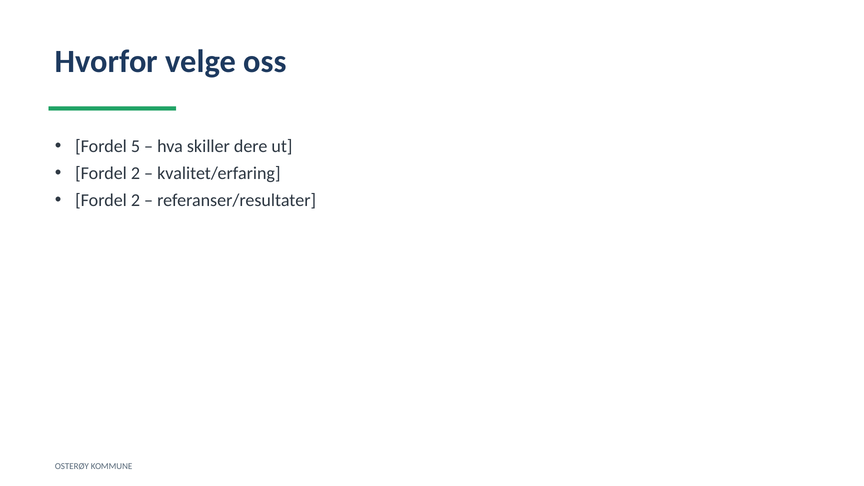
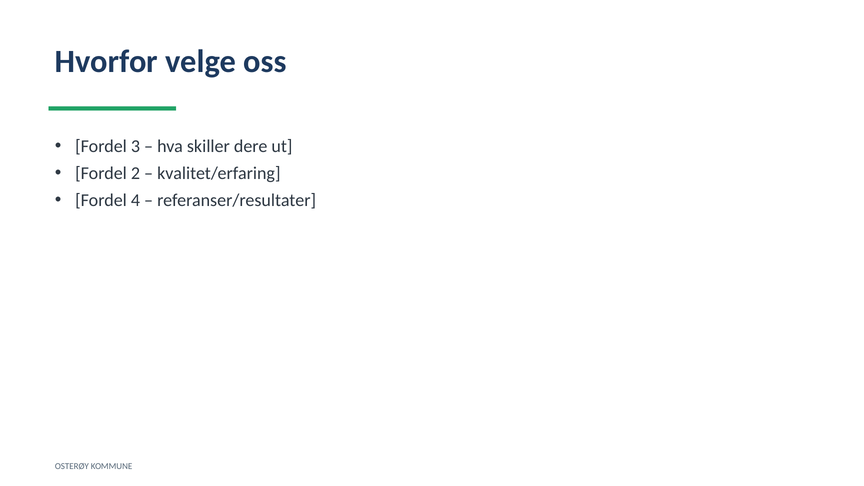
5: 5 -> 3 (135, 146)
2: 2 -> 4 (135, 200)
